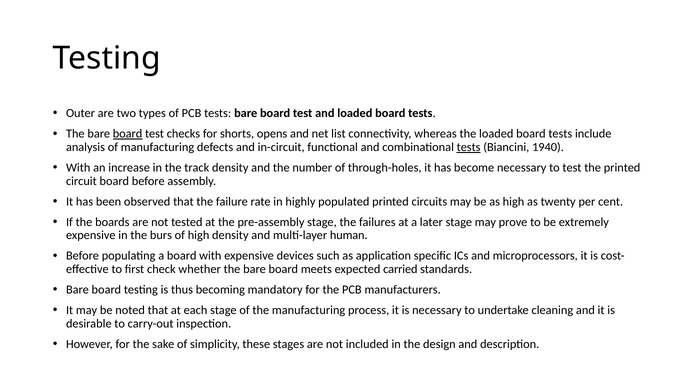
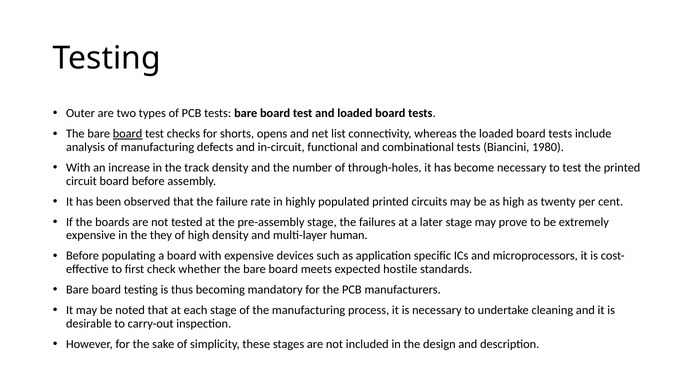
tests underline: present -> none (469, 147)
1940: 1940 -> 1980 (548, 147)
burs: burs -> they (161, 235)
carried: carried -> hostile (400, 269)
